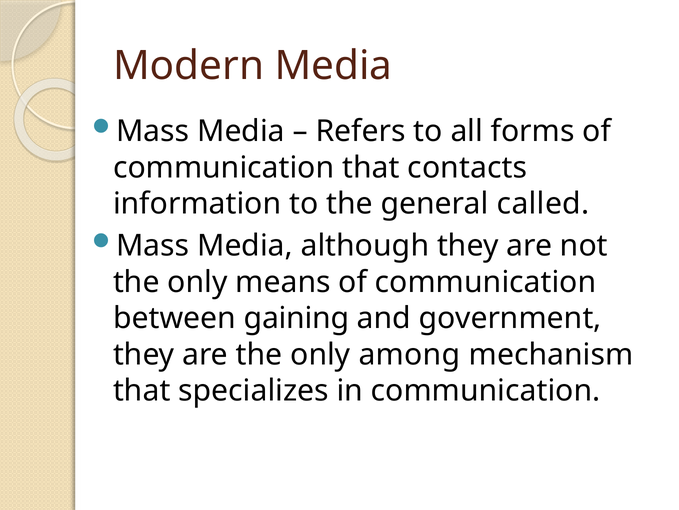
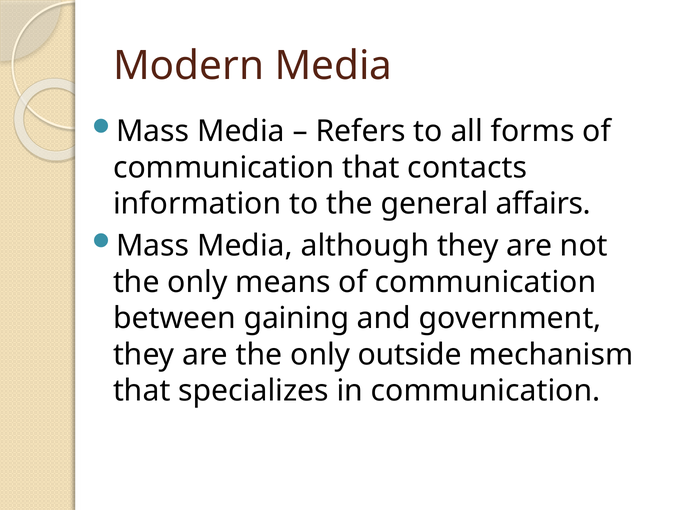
called: called -> affairs (543, 204)
among: among -> outside (410, 354)
